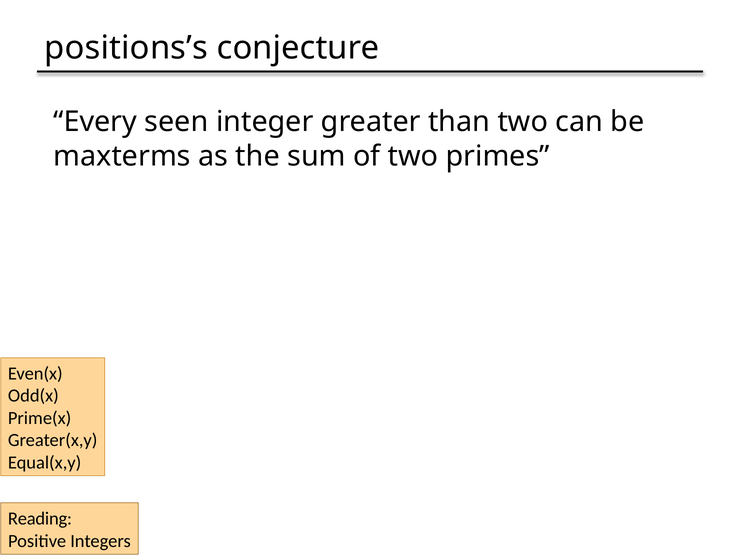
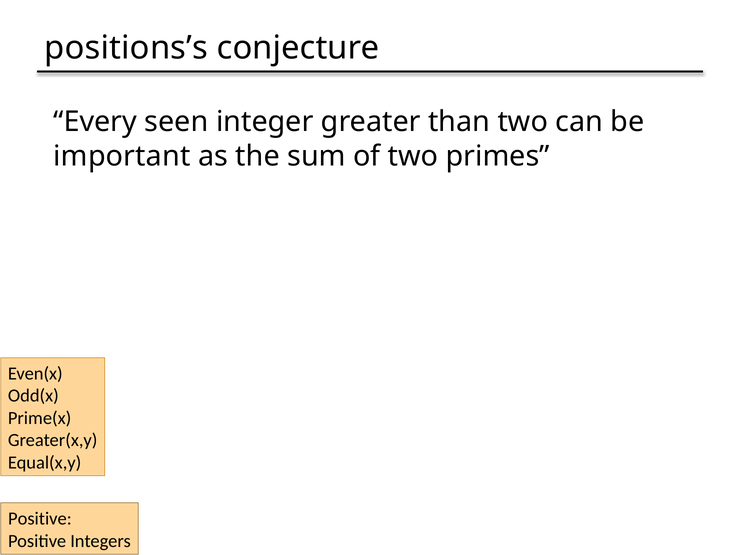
maxterms: maxterms -> important (122, 156)
Reading: Reading -> Positive (40, 519)
